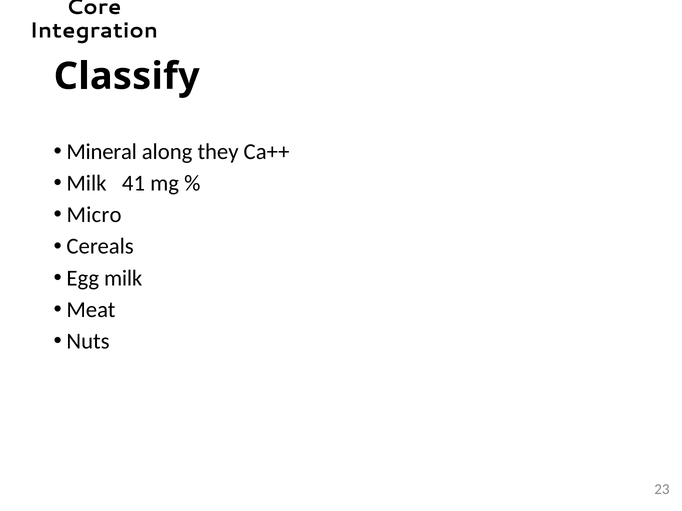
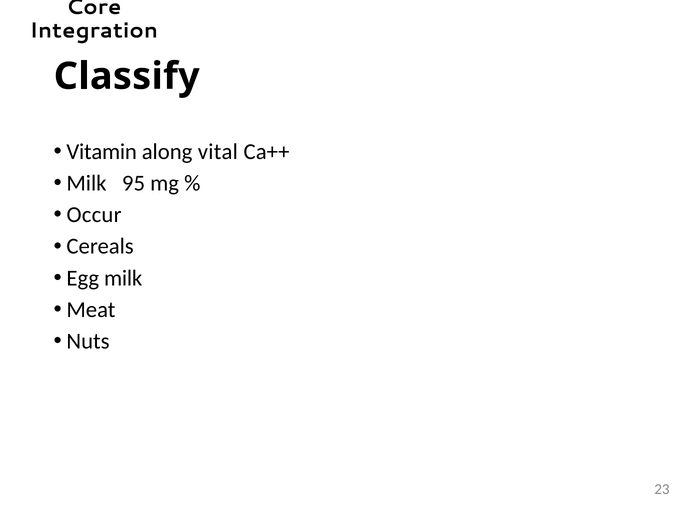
Mineral: Mineral -> Vitamin (102, 152)
they: they -> vital (218, 152)
41: 41 -> 95 (134, 183)
Micro: Micro -> Occur (94, 215)
